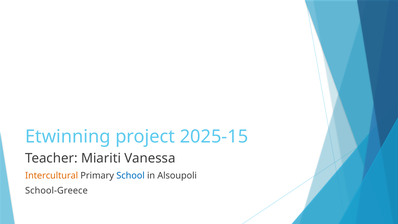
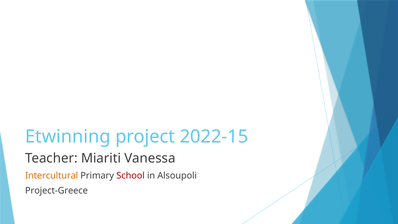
2025-15: 2025-15 -> 2022-15 (214, 137)
School colour: blue -> red (131, 175)
School-Greece: School-Greece -> Project-Greece (56, 191)
